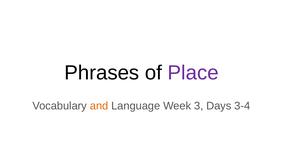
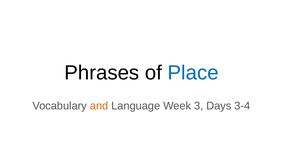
Place colour: purple -> blue (193, 73)
